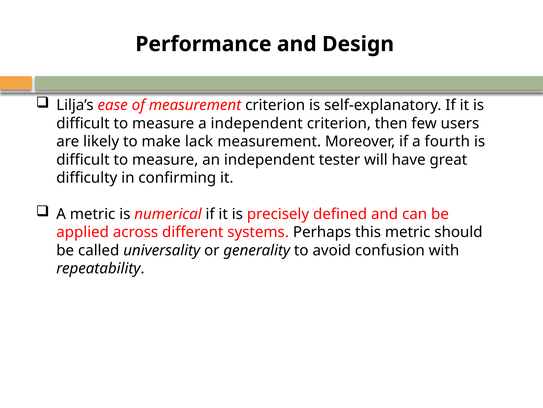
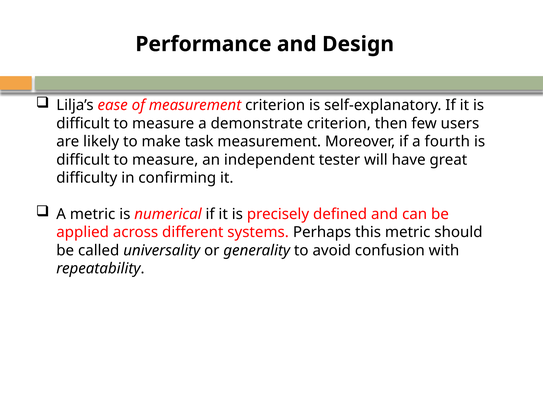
a independent: independent -> demonstrate (257, 123)
lack: lack -> task (199, 141)
